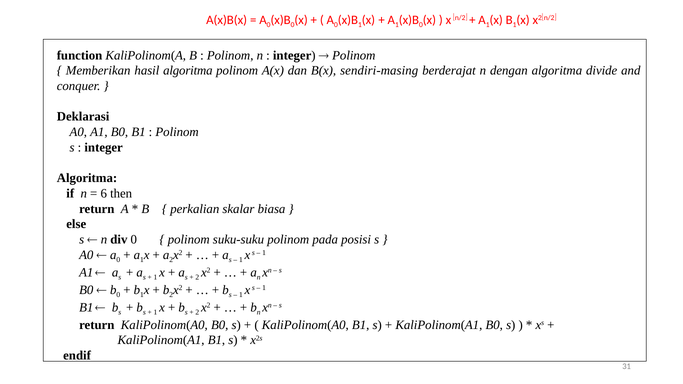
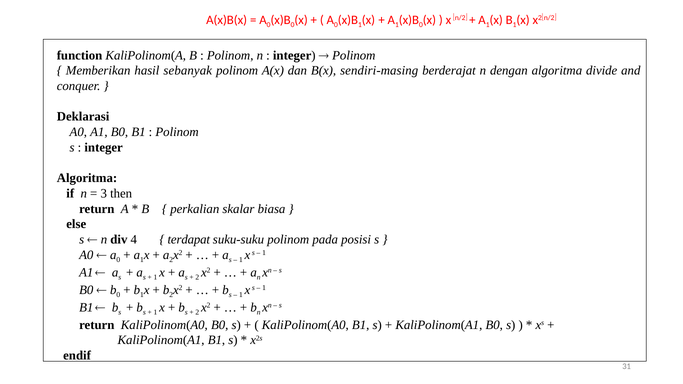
hasil algoritma: algoritma -> sebanyak (188, 71)
6: 6 -> 3 (104, 194)
div 0: 0 -> 4 (134, 240)
polinom: polinom -> terdapat (189, 240)
